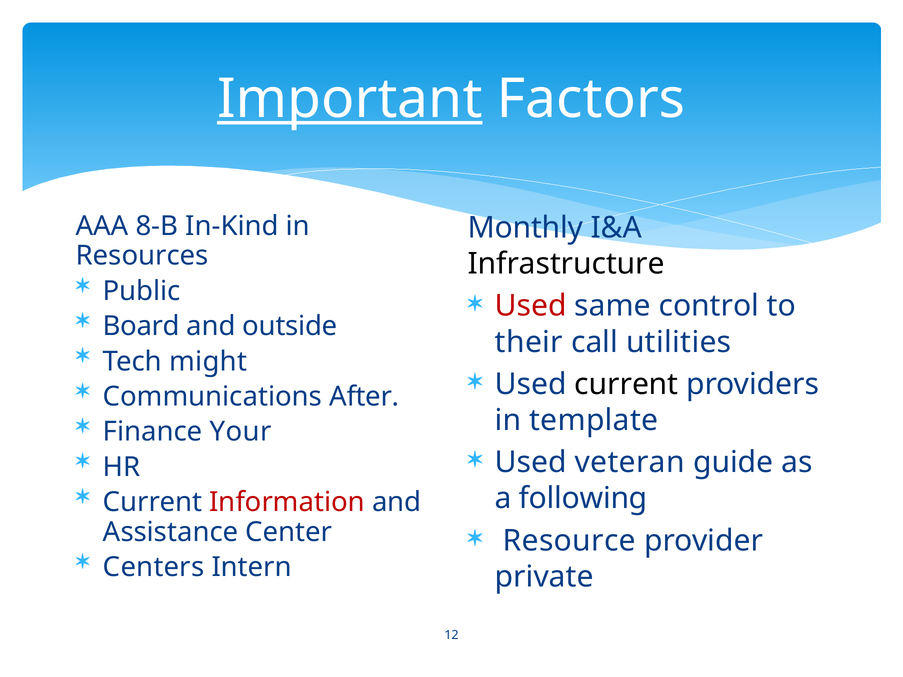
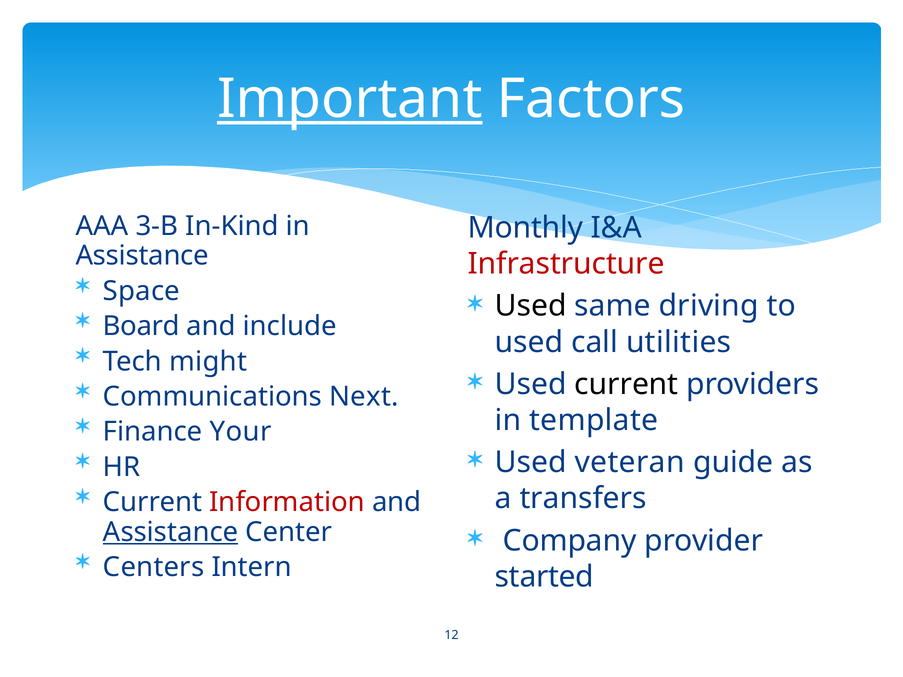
8-B: 8-B -> 3-B (157, 226)
Resources: Resources -> Assistance (142, 256)
Infrastructure colour: black -> red (566, 264)
Public: Public -> Space (141, 291)
Used colour: red -> black (531, 306)
control: control -> driving (709, 306)
outside: outside -> include (290, 326)
their: their -> used (529, 342)
After: After -> Next (364, 397)
following: following -> transfers (583, 499)
Assistance underline: none -> present (171, 532)
Resource: Resource -> Company (570, 541)
private: private -> started (544, 577)
